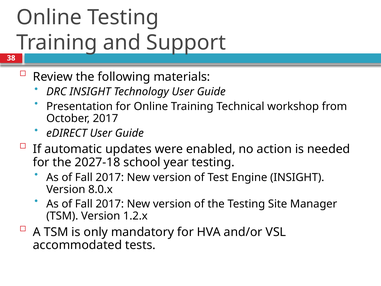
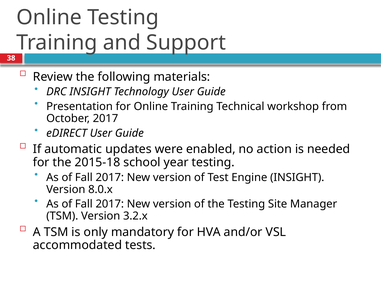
2027-18: 2027-18 -> 2015-18 (97, 162)
1.2.x: 1.2.x -> 3.2.x (135, 216)
